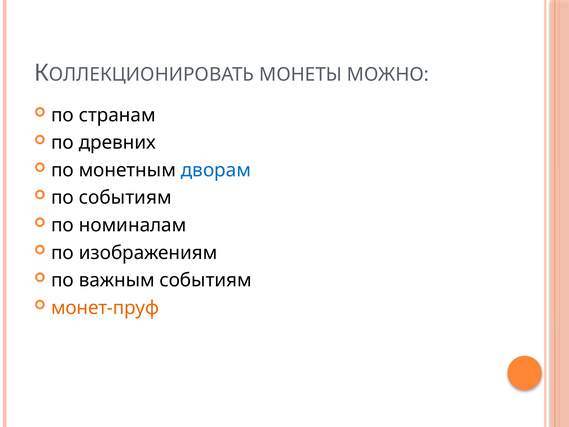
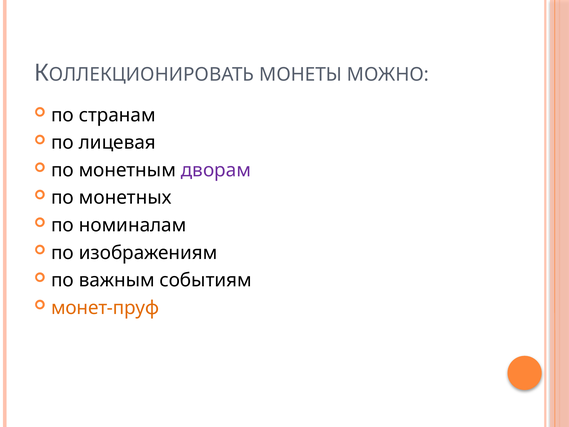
древних: древних -> лицевая (117, 143)
дворам colour: blue -> purple (216, 170)
по событиям: событиям -> монетных (125, 198)
